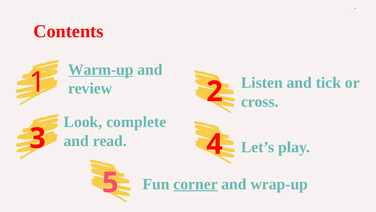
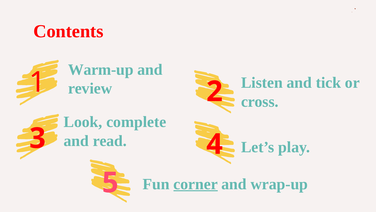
Warm-up underline: present -> none (101, 69)
